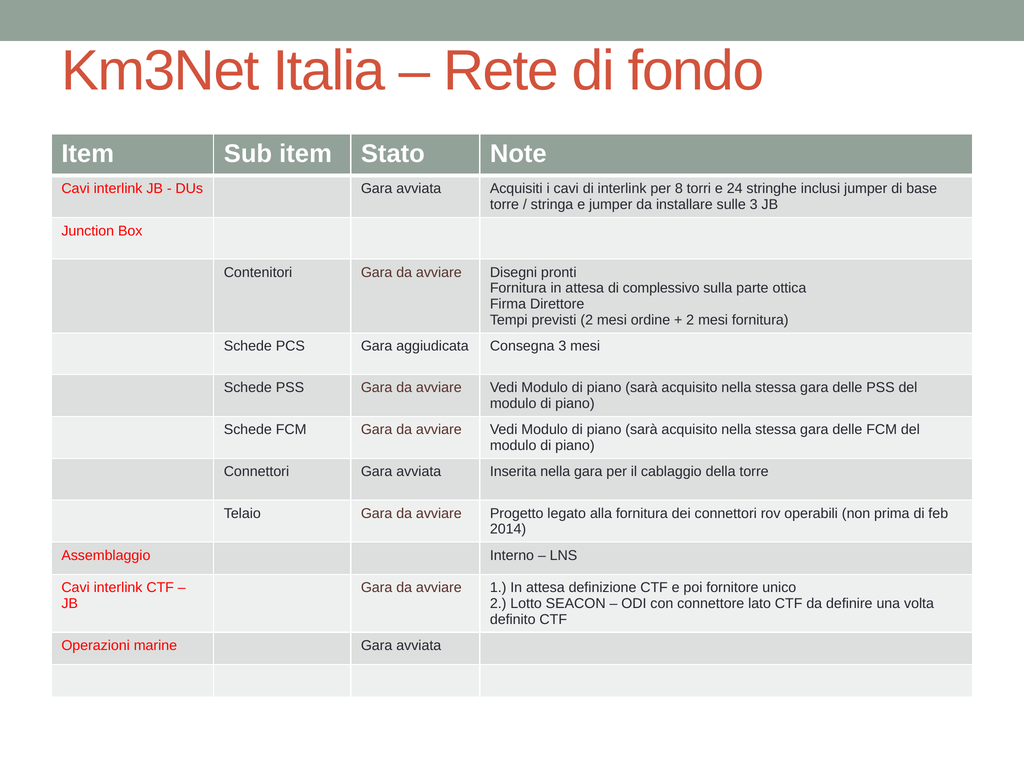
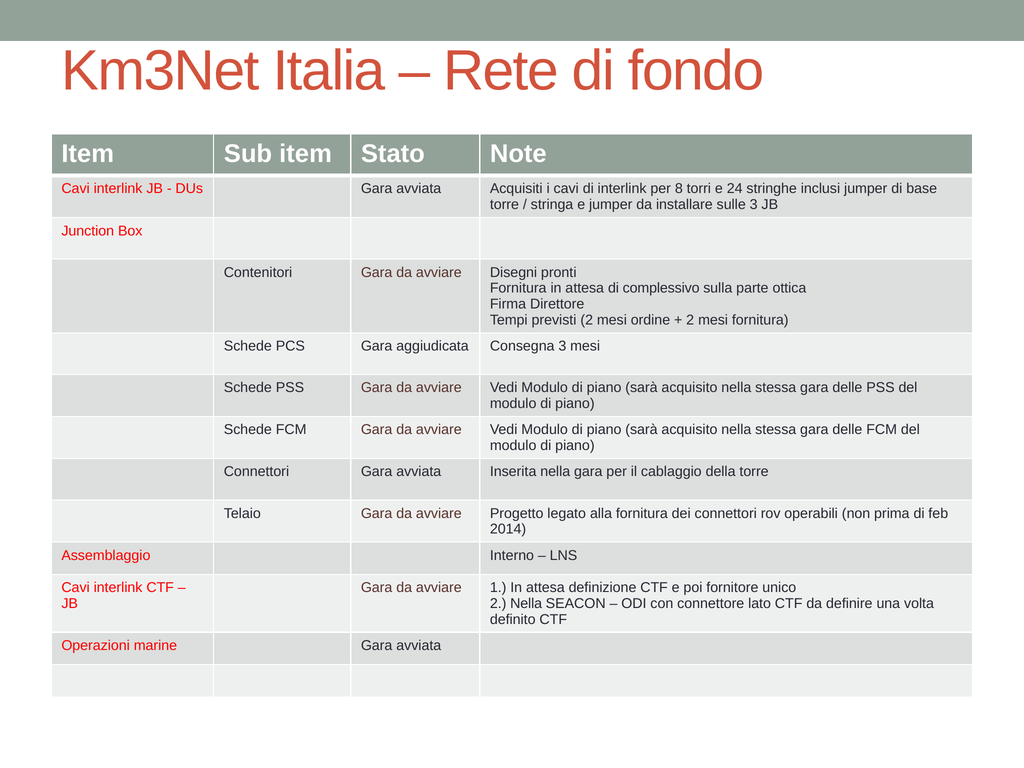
2 Lotto: Lotto -> Nella (526, 604)
